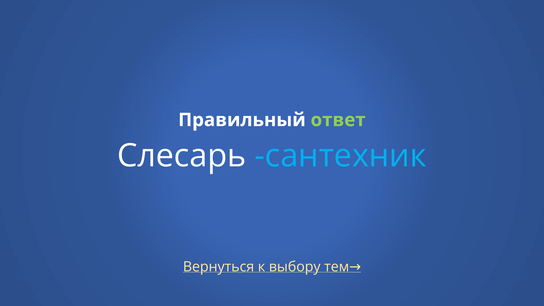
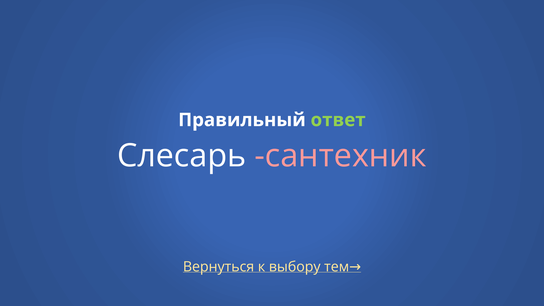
сантехник colour: light blue -> pink (341, 156)
